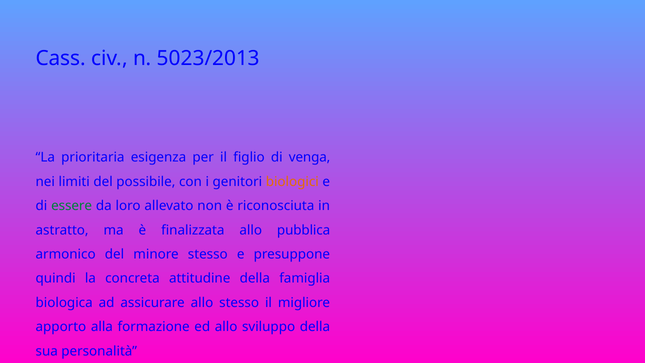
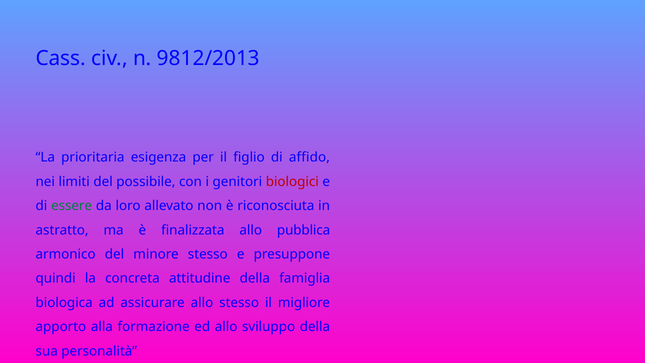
5023/2013: 5023/2013 -> 9812/2013 (208, 58)
venga: venga -> affido (309, 157)
biologici colour: orange -> red (292, 182)
